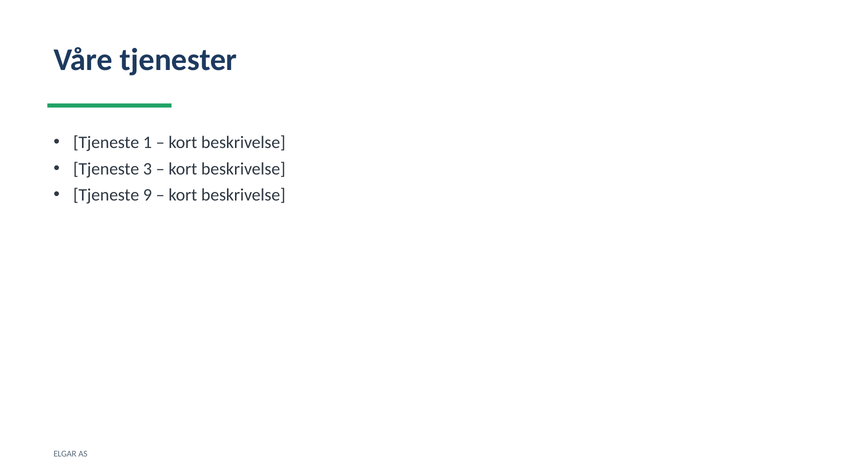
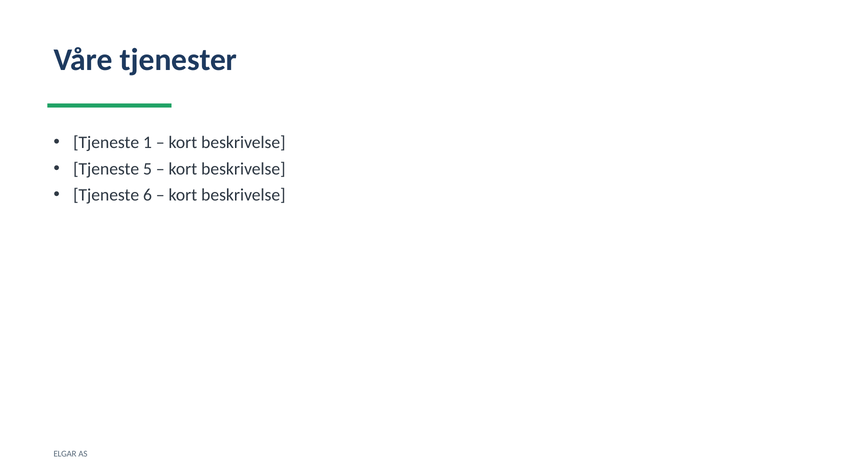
3: 3 -> 5 (147, 169)
9: 9 -> 6 (147, 195)
